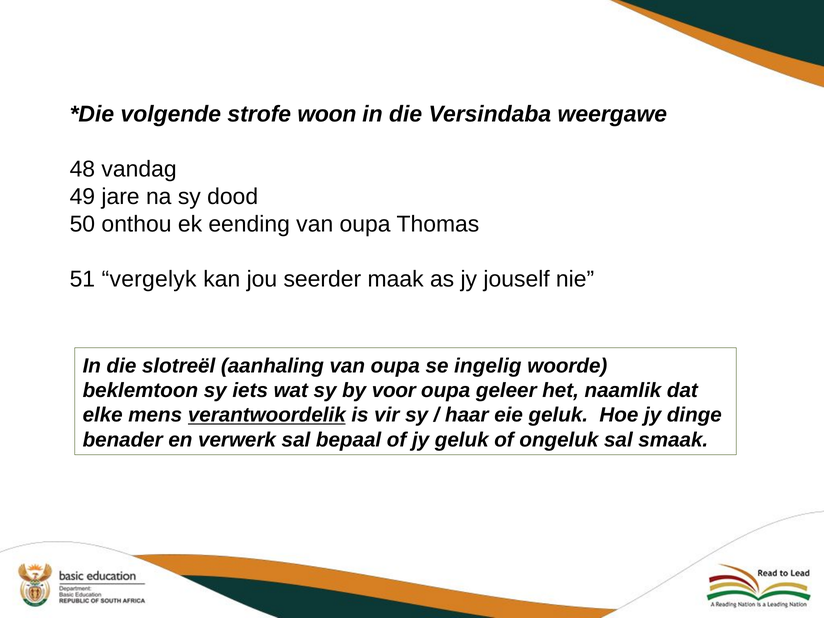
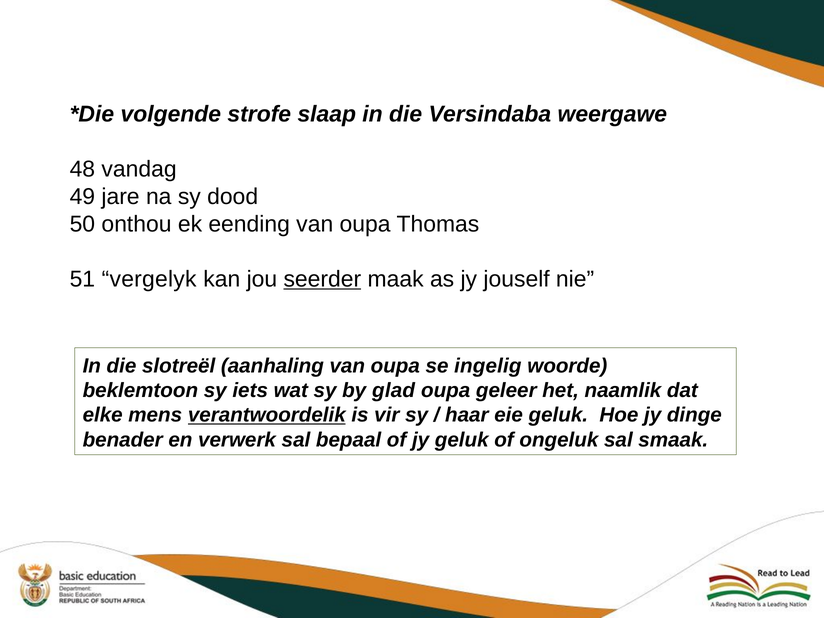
woon: woon -> slaap (327, 114)
seerder underline: none -> present (322, 279)
voor: voor -> glad (394, 390)
